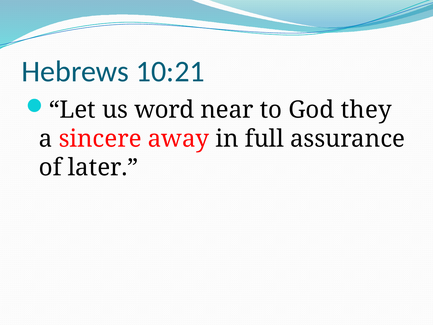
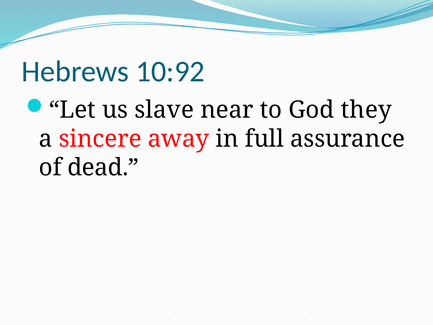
10:21: 10:21 -> 10:92 (170, 72)
word: word -> slave (164, 110)
later: later -> dead (103, 168)
